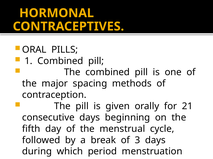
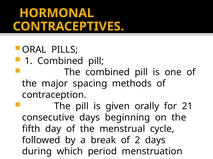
3: 3 -> 2 (138, 141)
